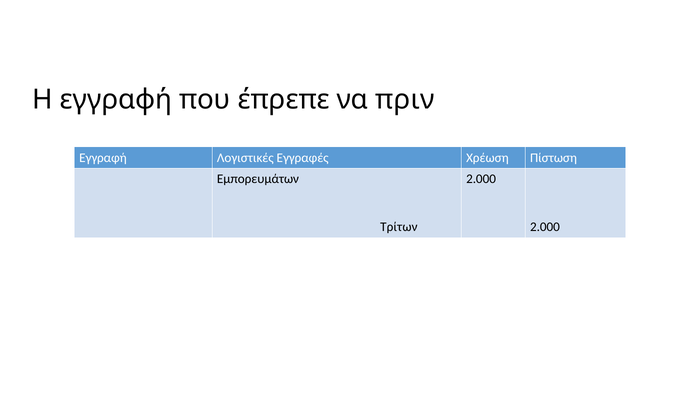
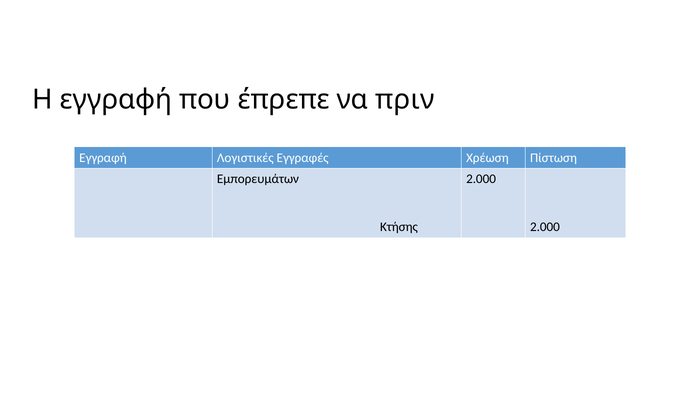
Τρίτων: Τρίτων -> Κτήσης (399, 227)
